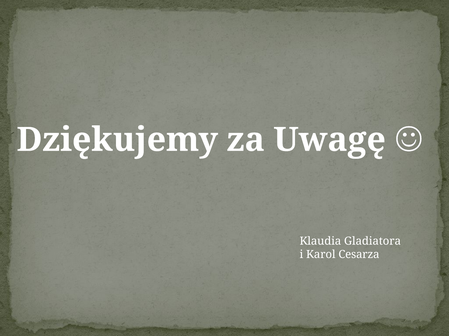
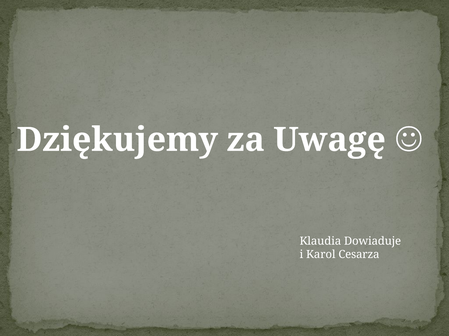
Gladiatora: Gladiatora -> Dowiaduje (373, 242)
